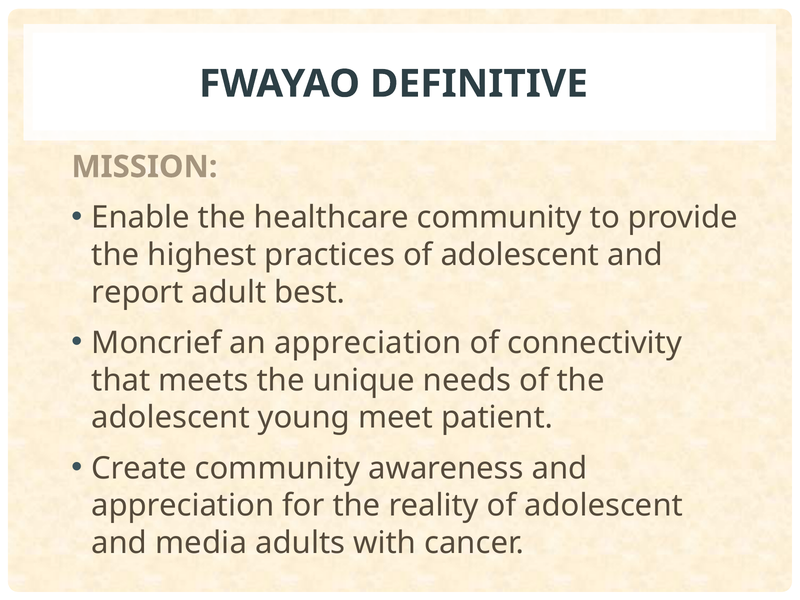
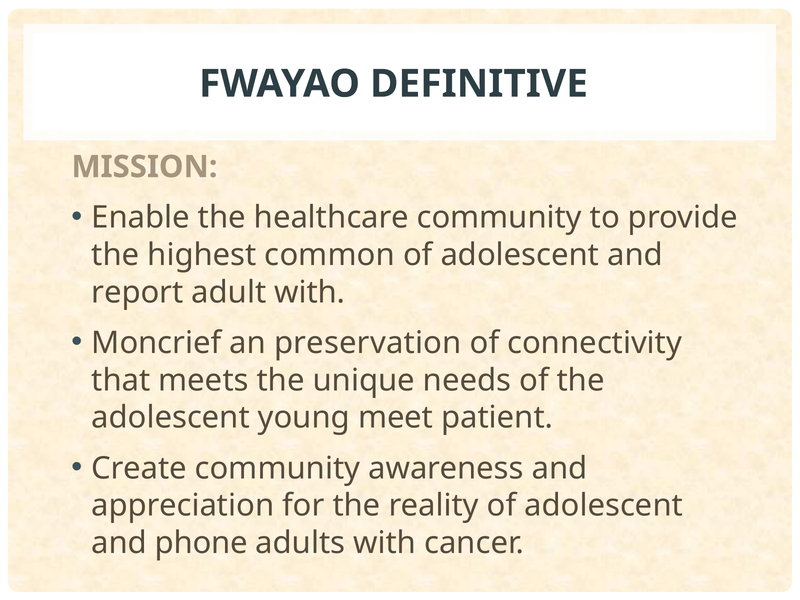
practices: practices -> common (330, 255)
adult best: best -> with (310, 292)
an appreciation: appreciation -> preservation (368, 343)
media: media -> phone (201, 543)
